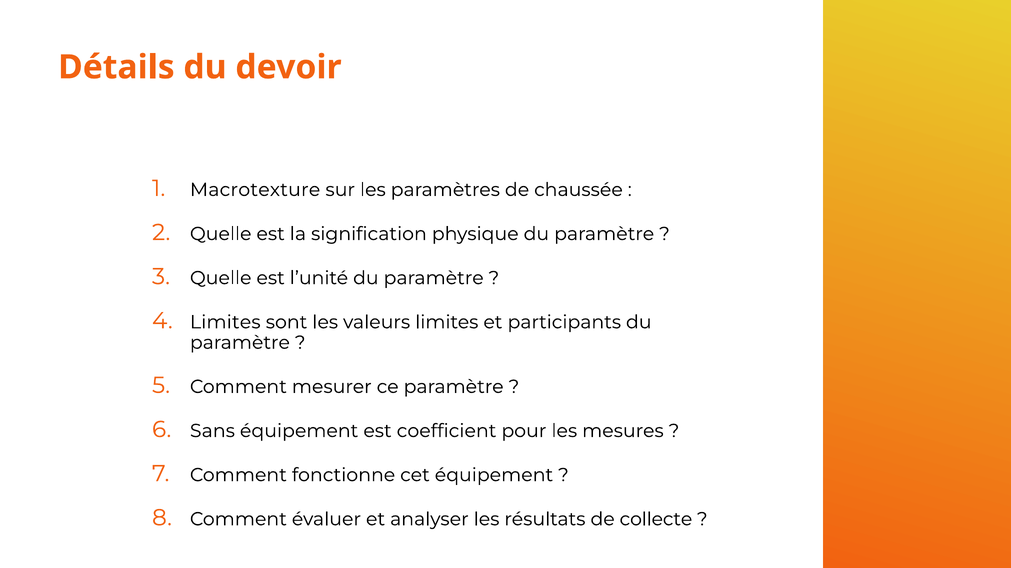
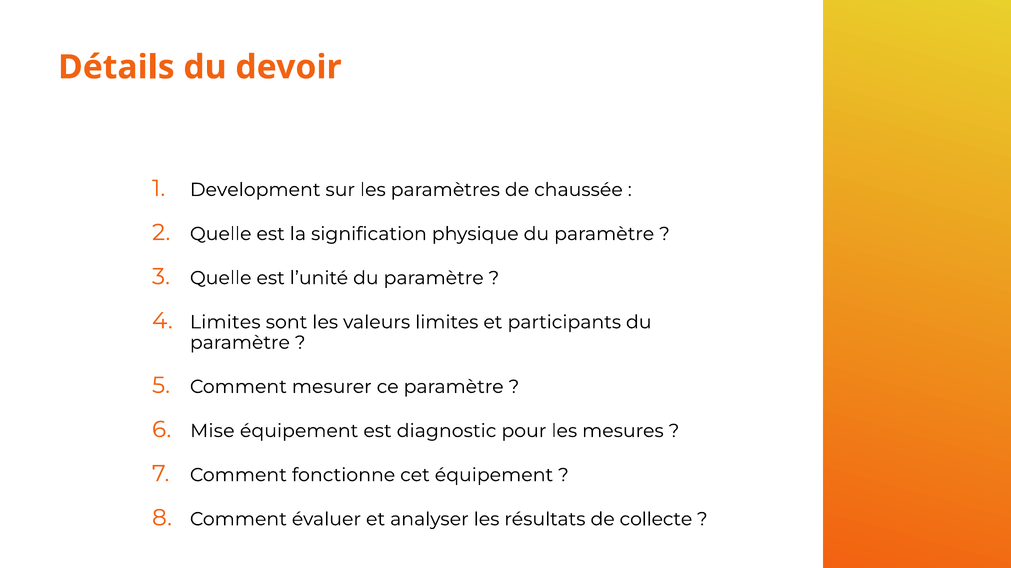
Macrotexture: Macrotexture -> Development (255, 190)
Sans: Sans -> Mise (212, 431)
coefficient: coefficient -> diagnostic (447, 431)
